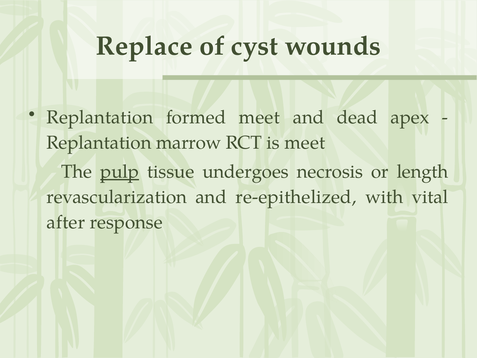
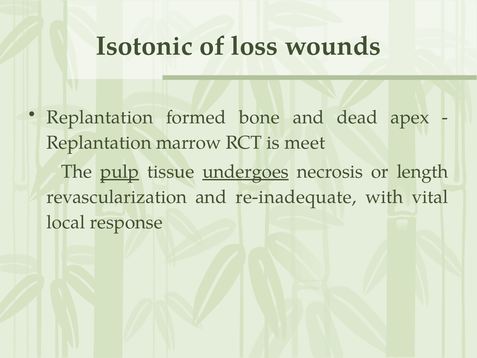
Replace: Replace -> Isotonic (144, 46)
cyst: cyst -> loss (255, 46)
formed meet: meet -> bone (259, 117)
undergoes underline: none -> present (246, 172)
re-epithelized: re-epithelized -> re-inadequate (296, 197)
after: after -> local (66, 222)
